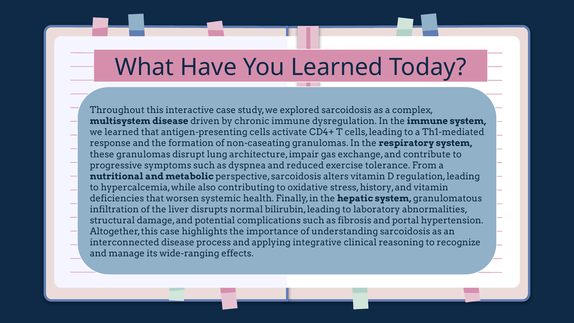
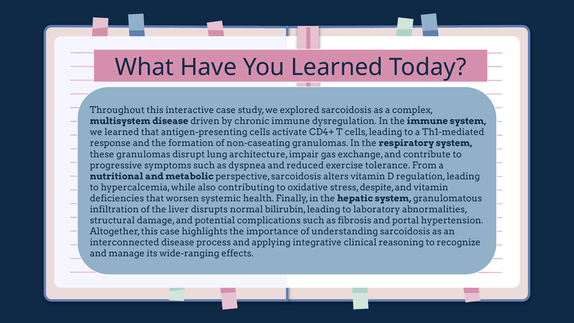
history: history -> despite (377, 187)
